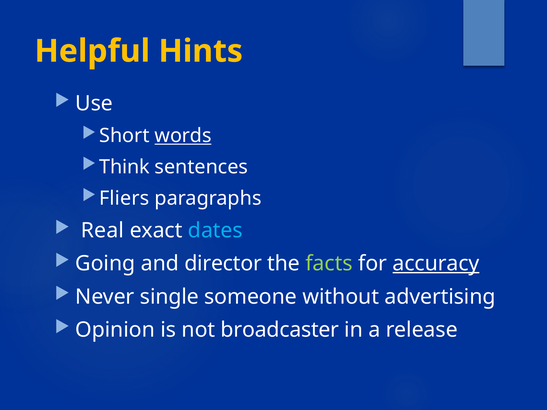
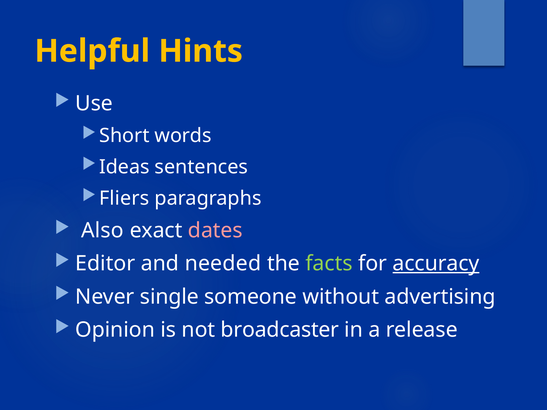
words underline: present -> none (183, 136)
Think: Think -> Ideas (124, 167)
Real: Real -> Also (102, 231)
dates colour: light blue -> pink (215, 231)
Going: Going -> Editor (105, 264)
director: director -> needed (223, 264)
